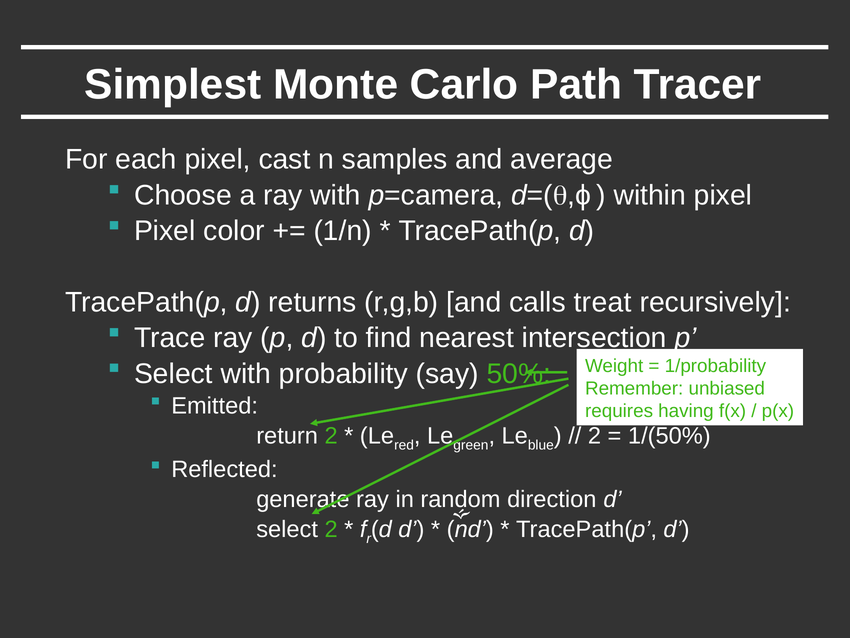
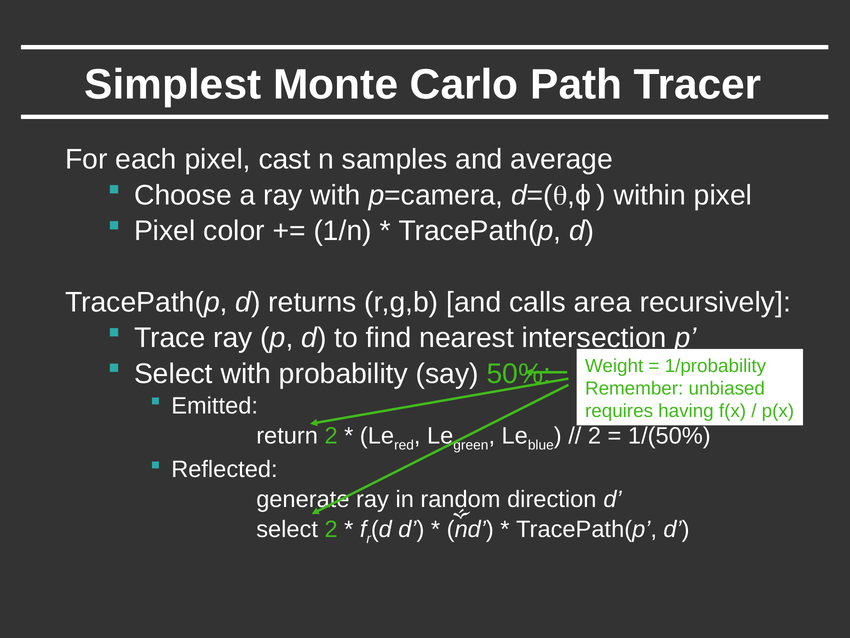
treat: treat -> area (603, 302)
